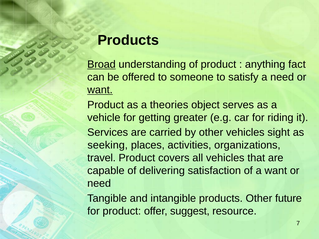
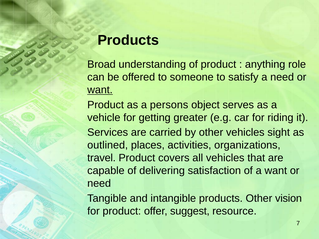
Broad underline: present -> none (101, 65)
fact: fact -> role (297, 65)
theories: theories -> persons (169, 105)
seeking: seeking -> outlined (108, 145)
future: future -> vision (289, 199)
